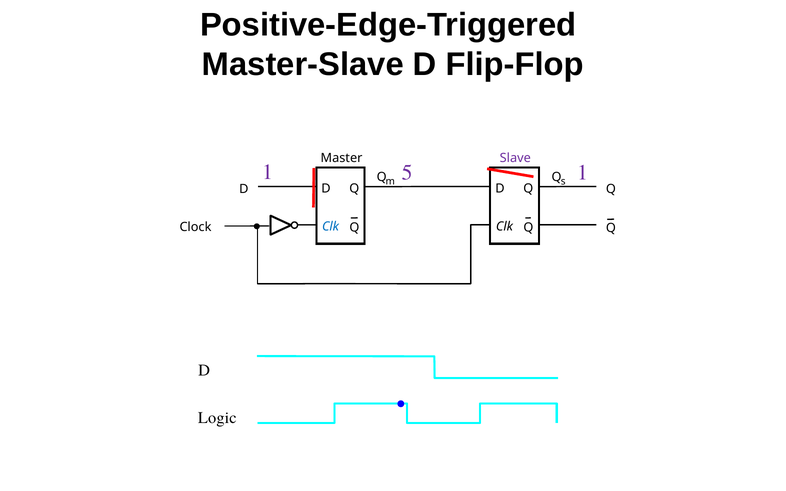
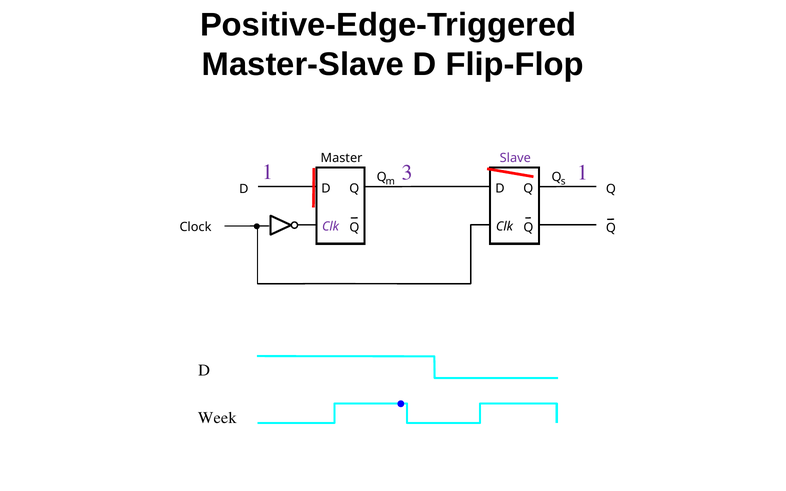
5: 5 -> 3 (407, 173)
Clk colour: blue -> purple (331, 227)
Logic: Logic -> Week (217, 418)
